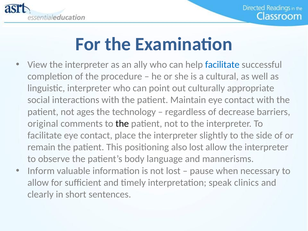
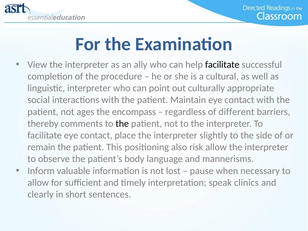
facilitate colour: blue -> black (222, 65)
technology: technology -> encompass (134, 112)
decrease: decrease -> different (236, 112)
original: original -> thereby (43, 124)
also lost: lost -> risk (196, 147)
